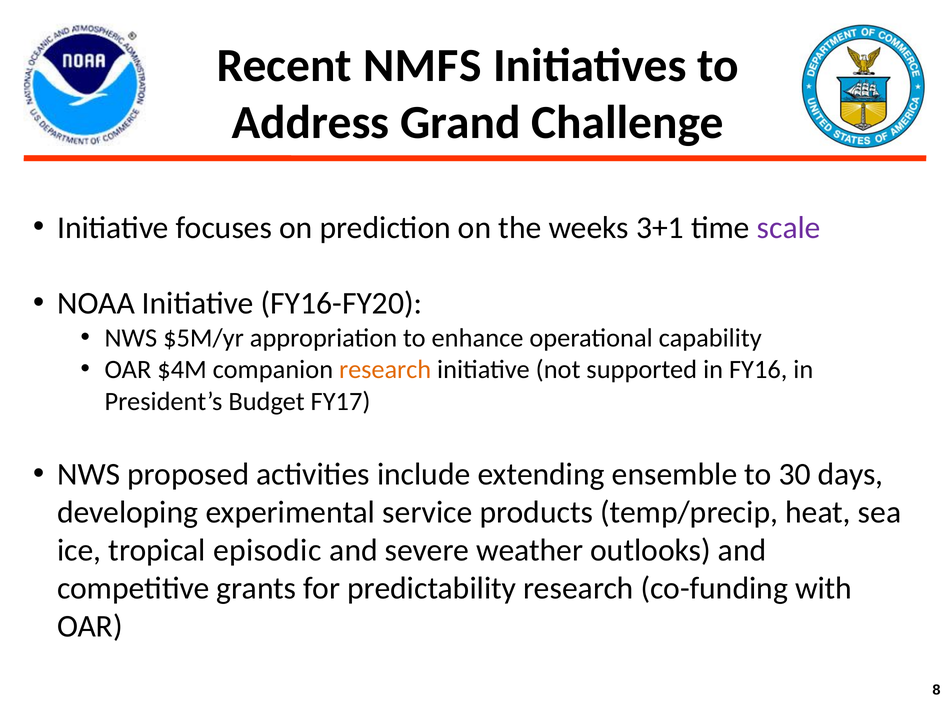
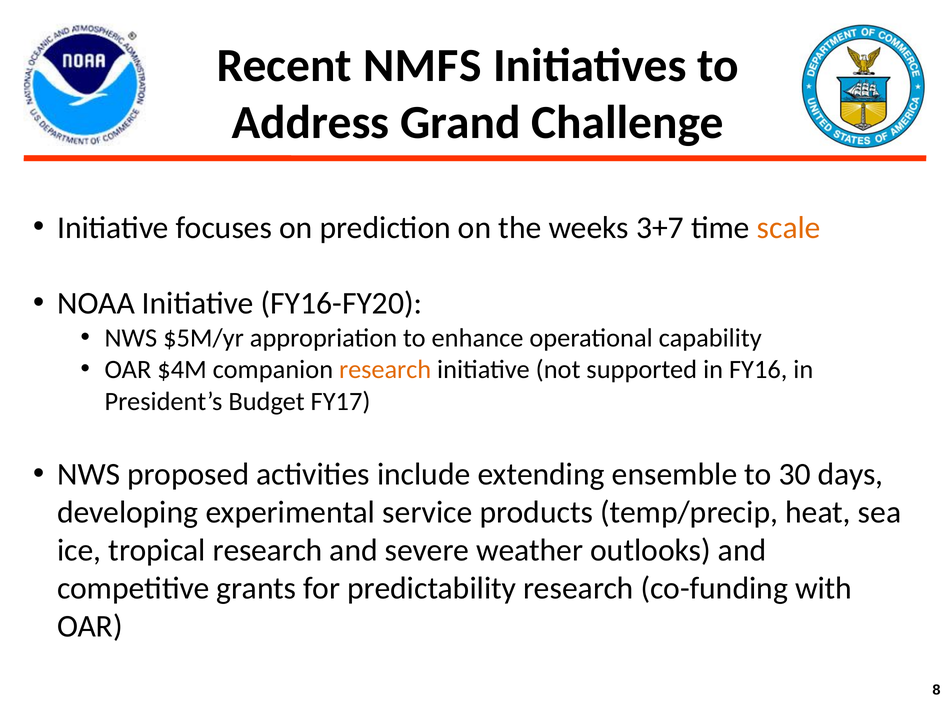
3+1: 3+1 -> 3+7 (660, 228)
scale colour: purple -> orange (789, 228)
tropical episodic: episodic -> research (268, 551)
